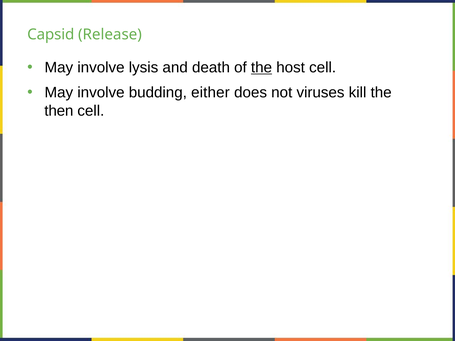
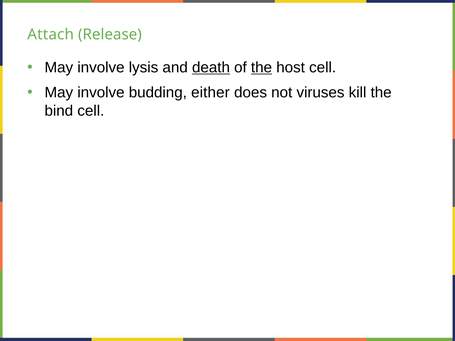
Capsid: Capsid -> Attach (51, 34)
death underline: none -> present (211, 68)
then: then -> bind (59, 111)
